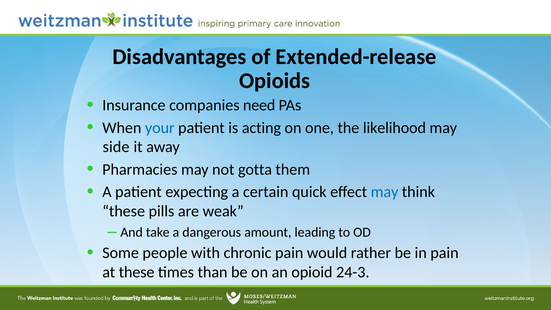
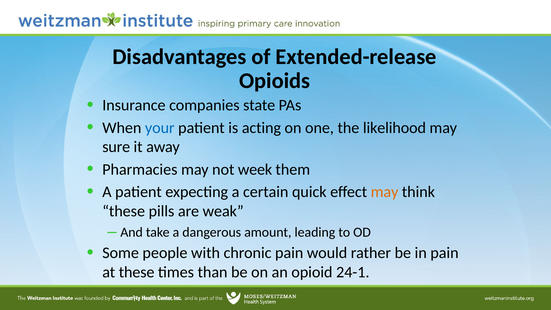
need: need -> state (259, 105)
side: side -> sure (116, 147)
gotta: gotta -> week (255, 169)
may colour: blue -> orange (385, 192)
24-3: 24-3 -> 24-1 (353, 272)
